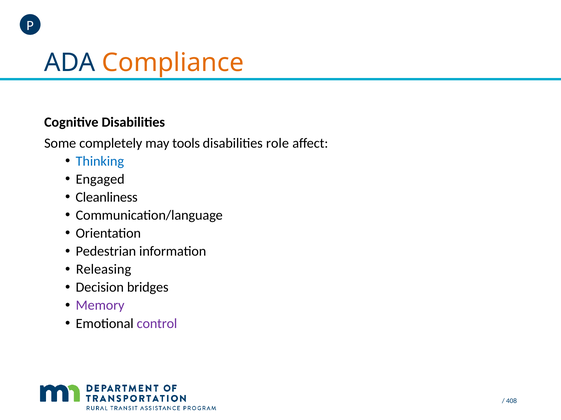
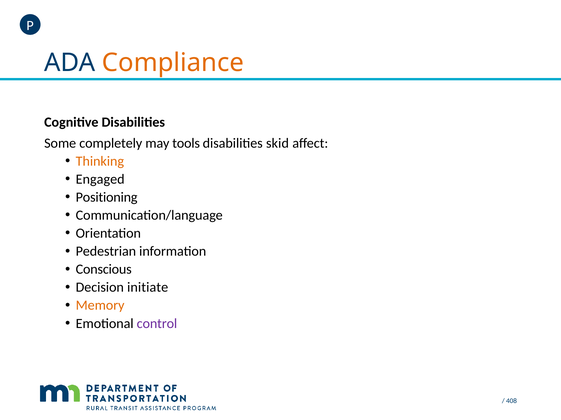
role: role -> skid (277, 143)
Thinking colour: blue -> orange (100, 161)
Cleanliness: Cleanliness -> Positioning (107, 198)
Releasing: Releasing -> Conscious (104, 270)
bridges: bridges -> initiate (148, 288)
Memory colour: purple -> orange (100, 306)
